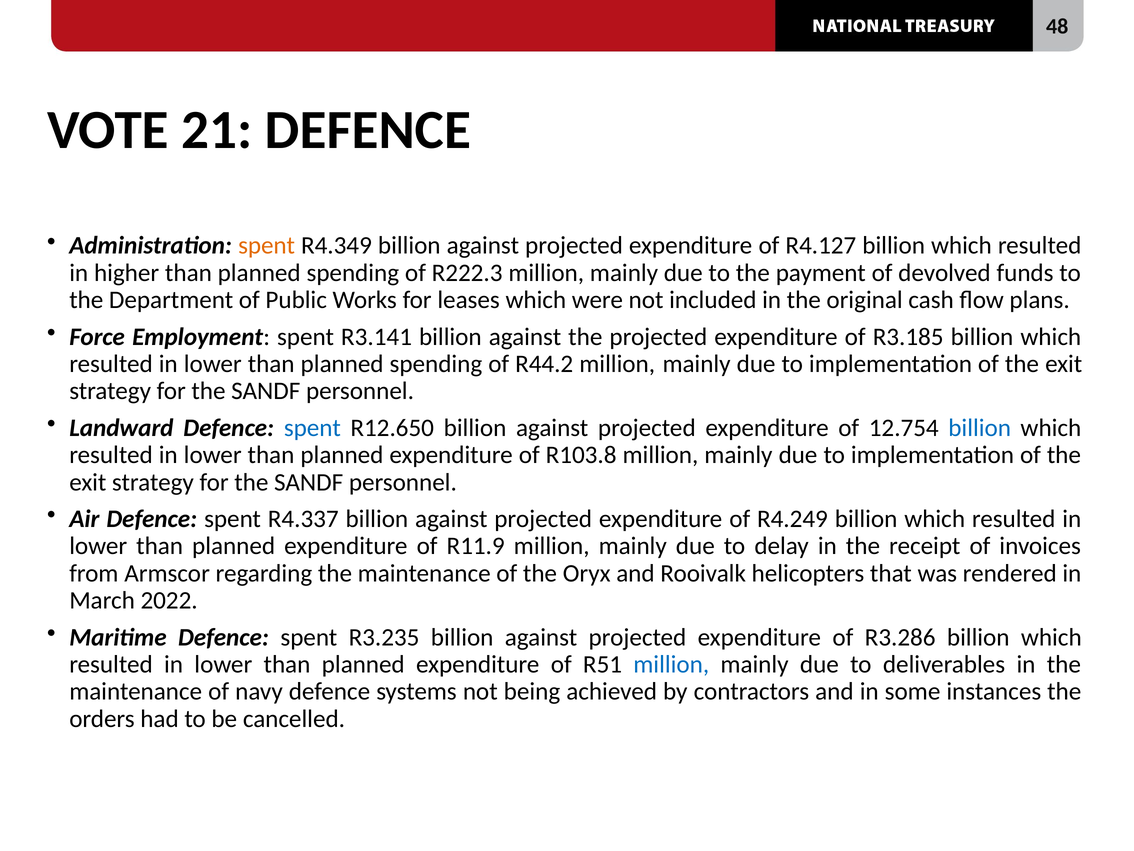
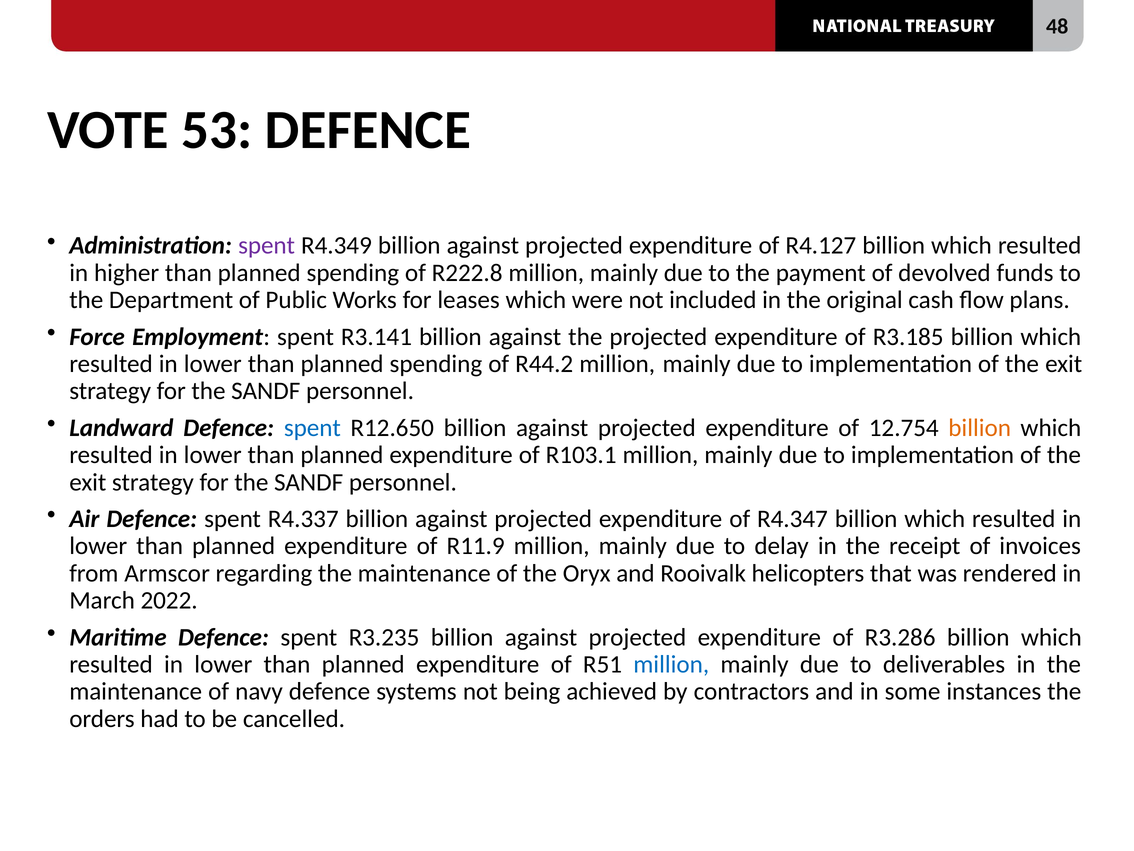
21: 21 -> 53 (217, 130)
spent colour: orange -> purple (267, 246)
R222.3: R222.3 -> R222.8 (467, 273)
billion colour: blue -> orange (980, 428)
R103.8: R103.8 -> R103.1 (581, 455)
R4.249: R4.249 -> R4.347 (792, 519)
